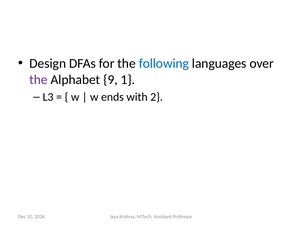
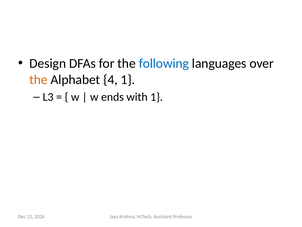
the colour: purple -> orange (39, 79)
9: 9 -> 4 (110, 79)
with 2: 2 -> 1 (157, 97)
